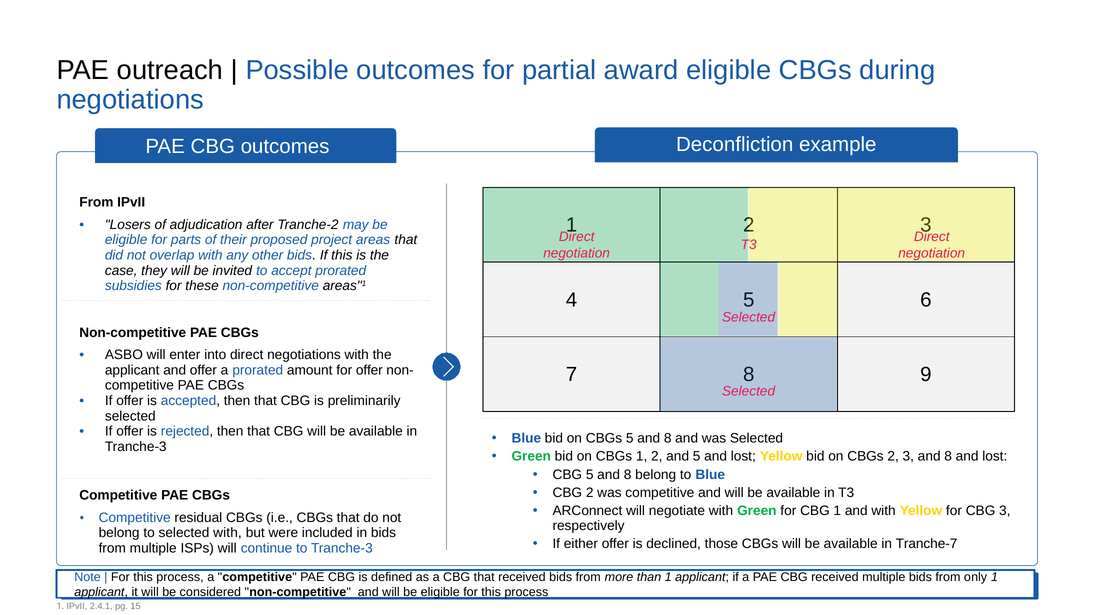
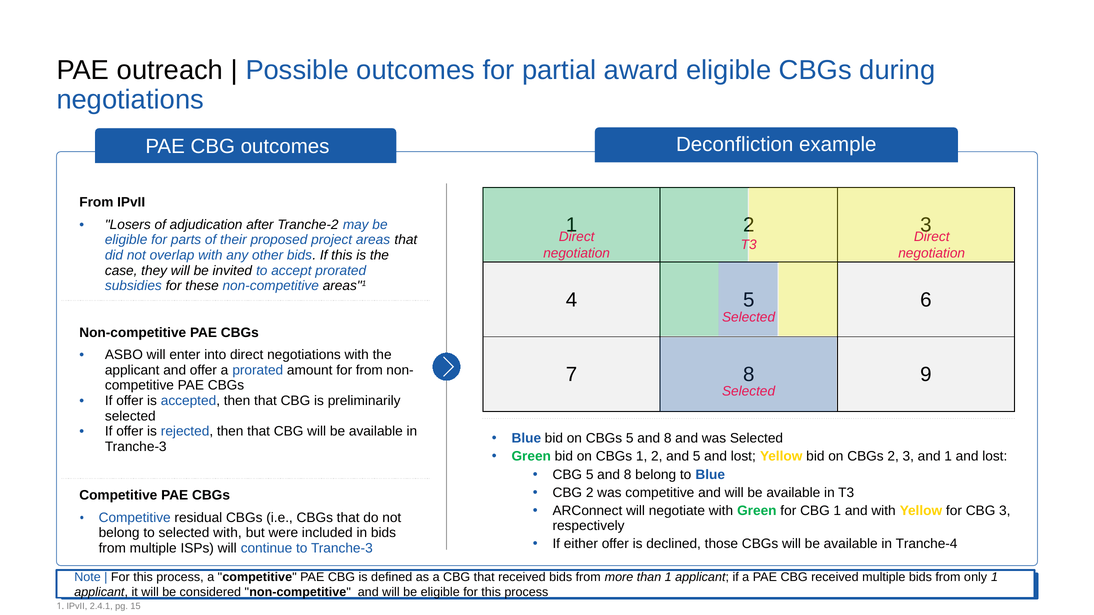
for offer: offer -> from (369, 370)
3 and 8: 8 -> 1 (948, 457)
Tranche-7: Tranche-7 -> Tranche-4 (927, 544)
